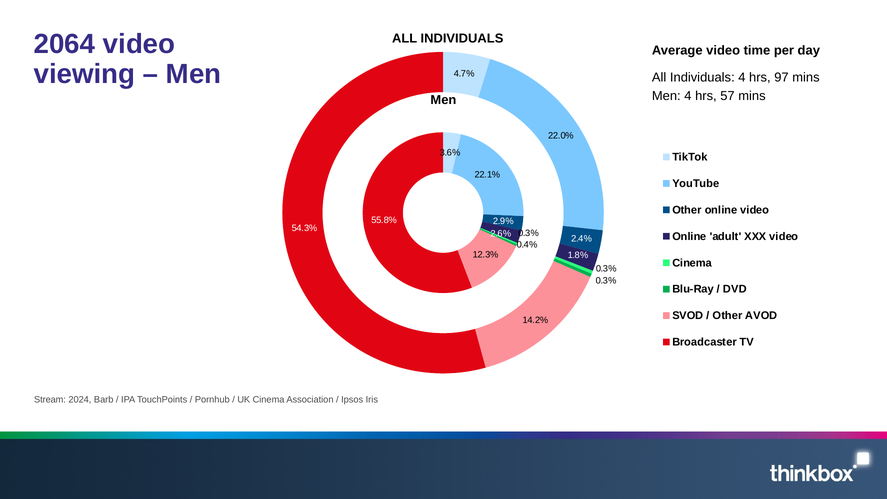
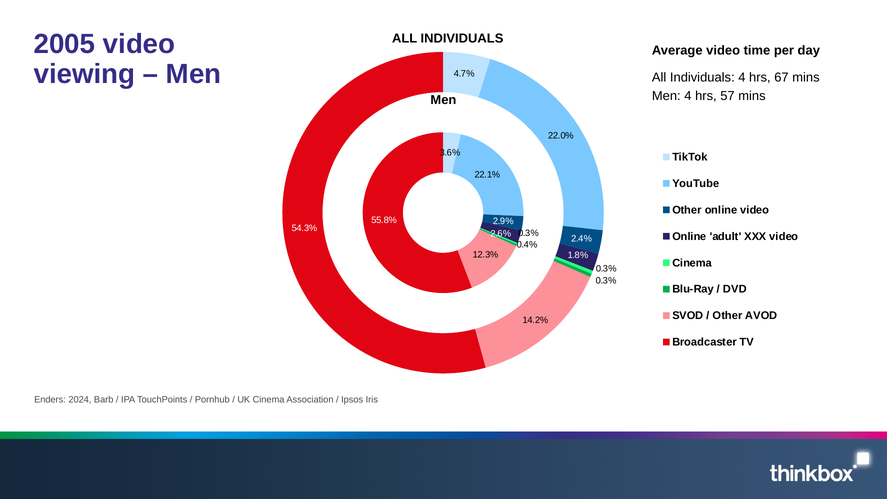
2064: 2064 -> 2005 (64, 44)
97: 97 -> 67 (781, 77)
Stream: Stream -> Enders (50, 400)
